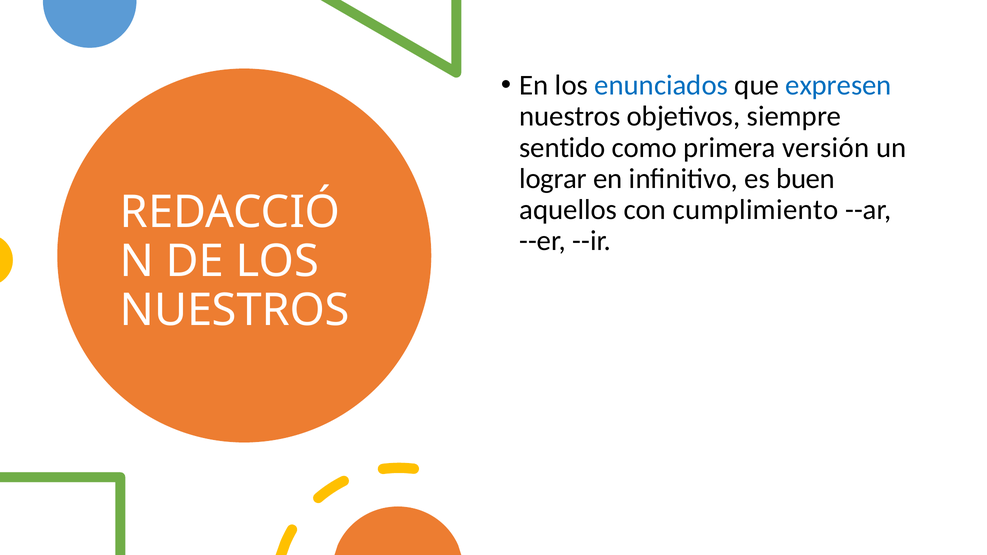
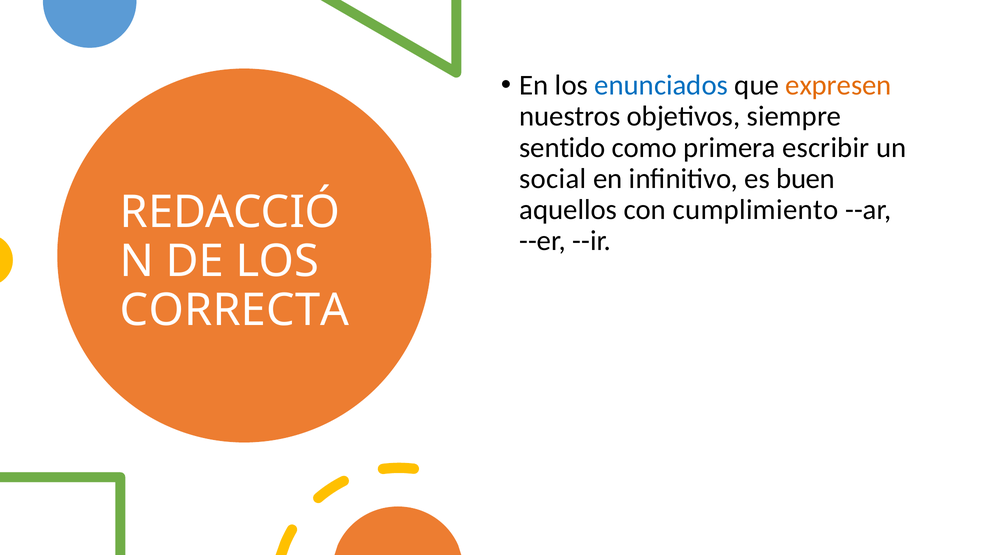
expresen colour: blue -> orange (838, 85)
versión: versión -> escribir (826, 148)
lograr: lograr -> social (553, 179)
NUESTROS: NUESTROS -> CORRECTA (235, 310)
